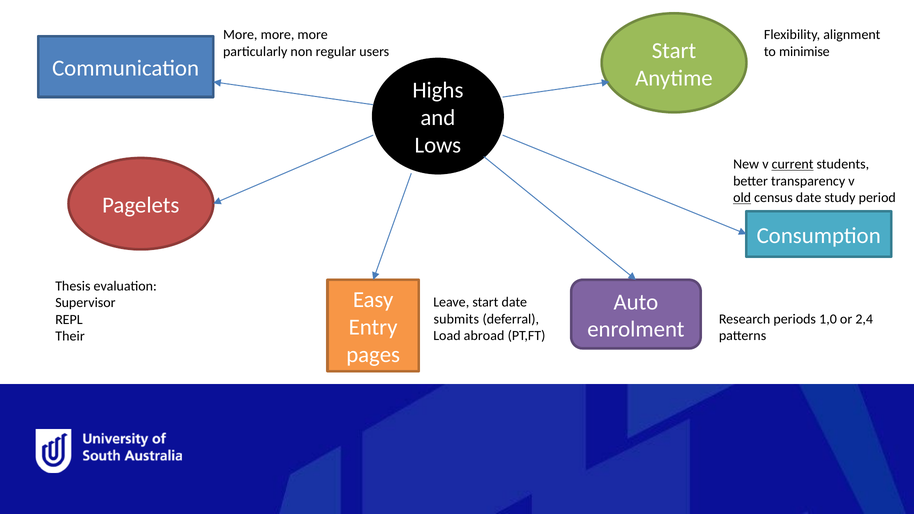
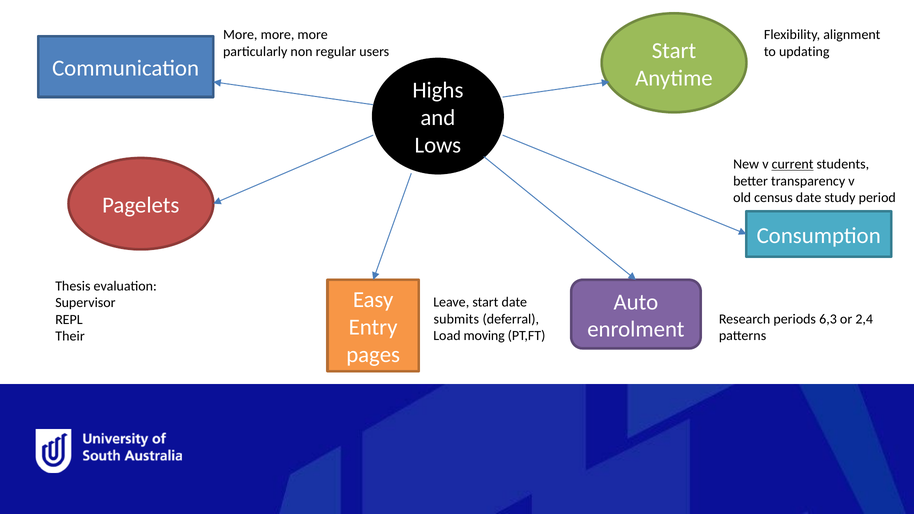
minimise: minimise -> updating (804, 52)
old underline: present -> none (742, 198)
1,0: 1,0 -> 6,3 (828, 319)
abroad: abroad -> moving (484, 336)
